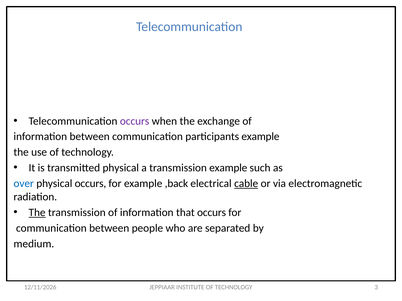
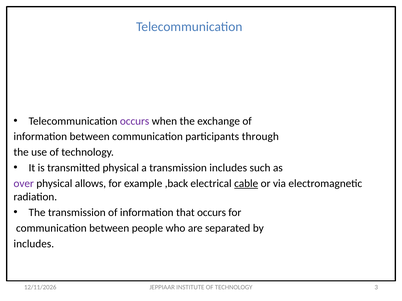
participants example: example -> through (260, 137)
transmission example: example -> includes (228, 168)
over colour: blue -> purple (24, 184)
physical occurs: occurs -> allows (90, 184)
The underline: present -> none (37, 213)
medium: medium -> includes (34, 244)
